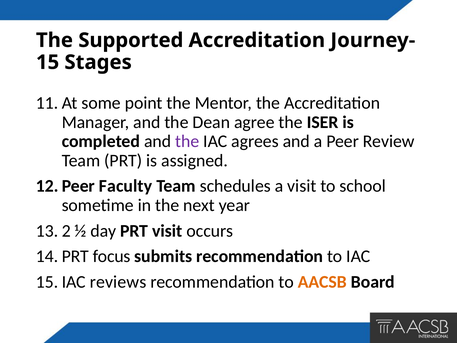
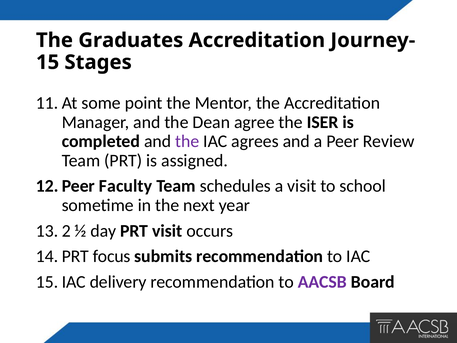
Supported: Supported -> Graduates (131, 40)
reviews: reviews -> delivery (118, 282)
AACSB colour: orange -> purple (322, 282)
